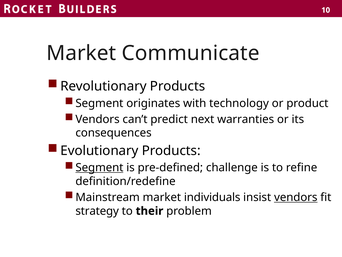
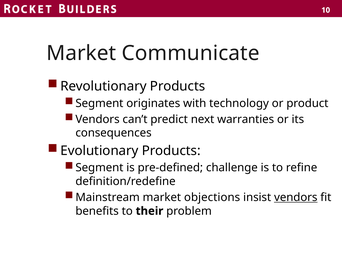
Segment underline: present -> none (99, 167)
individuals: individuals -> objections (212, 197)
strategy: strategy -> benefits (97, 211)
